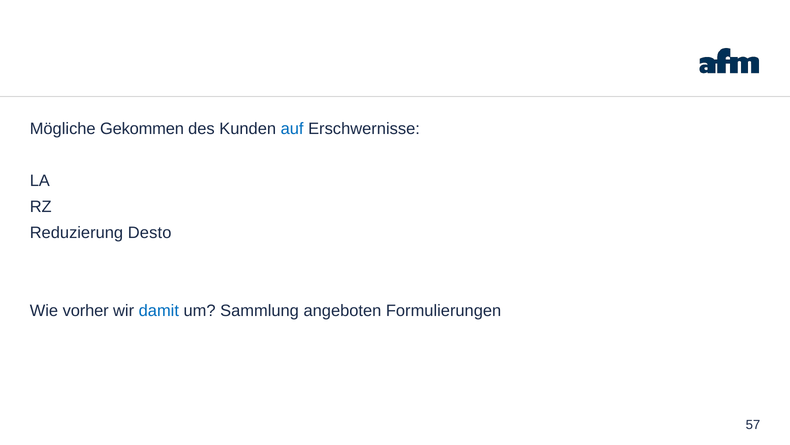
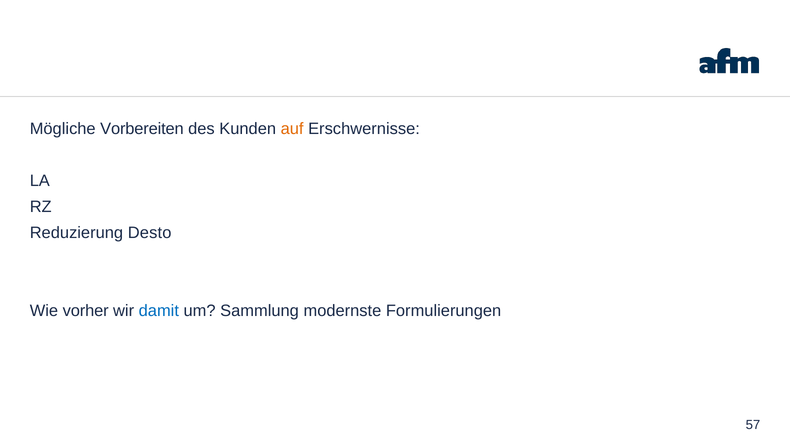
Gekommen: Gekommen -> Vorbereiten (142, 128)
auf colour: blue -> orange (292, 128)
angeboten: angeboten -> modernste (342, 310)
